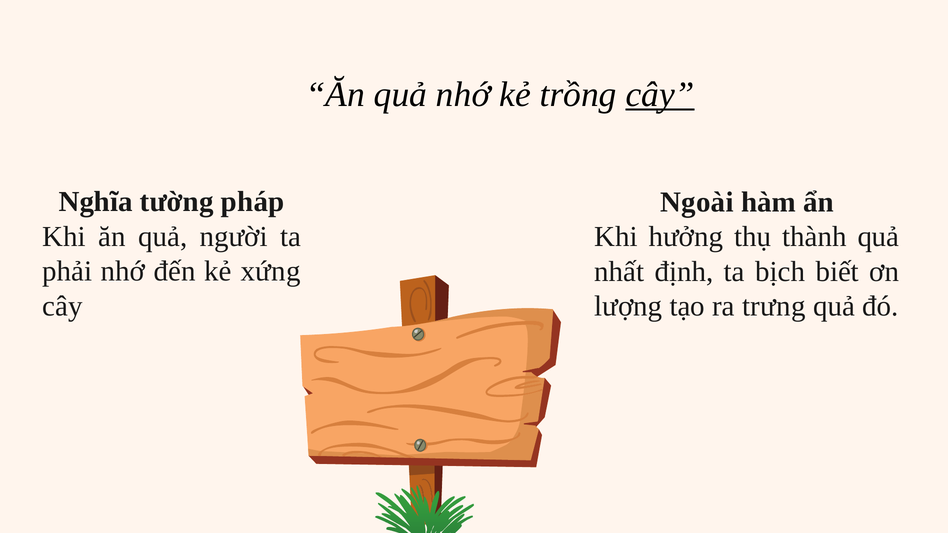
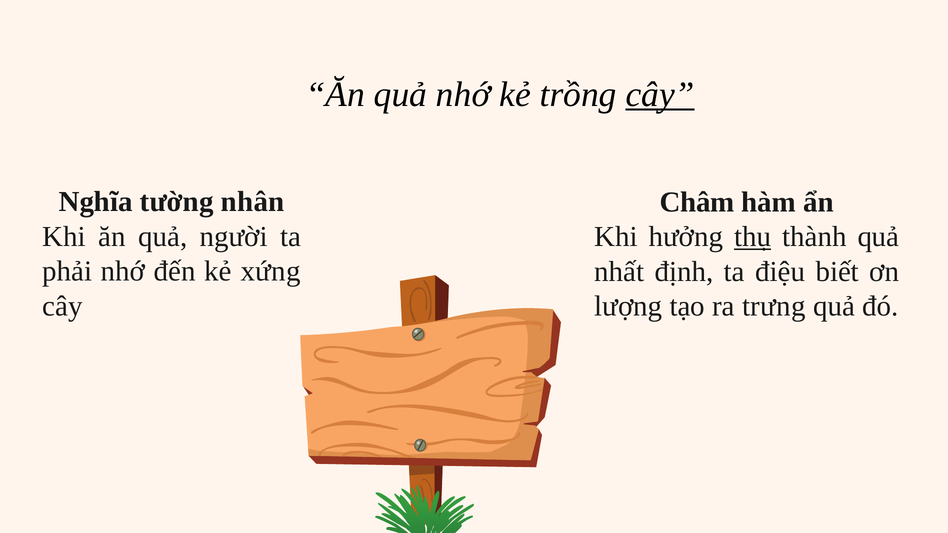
pháp: pháp -> nhân (253, 202)
Ngoài: Ngoài -> Châm (697, 202)
thụ underline: none -> present (753, 237)
bịch: bịch -> điệu (780, 272)
